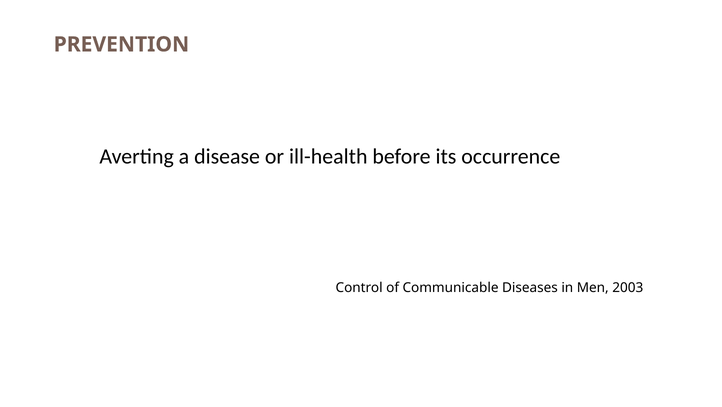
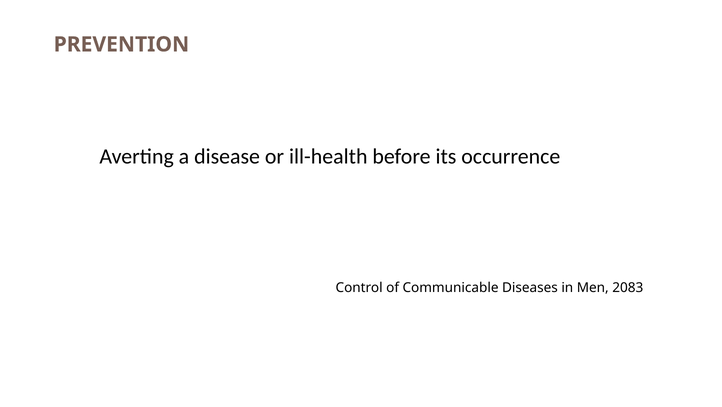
2003: 2003 -> 2083 (628, 288)
